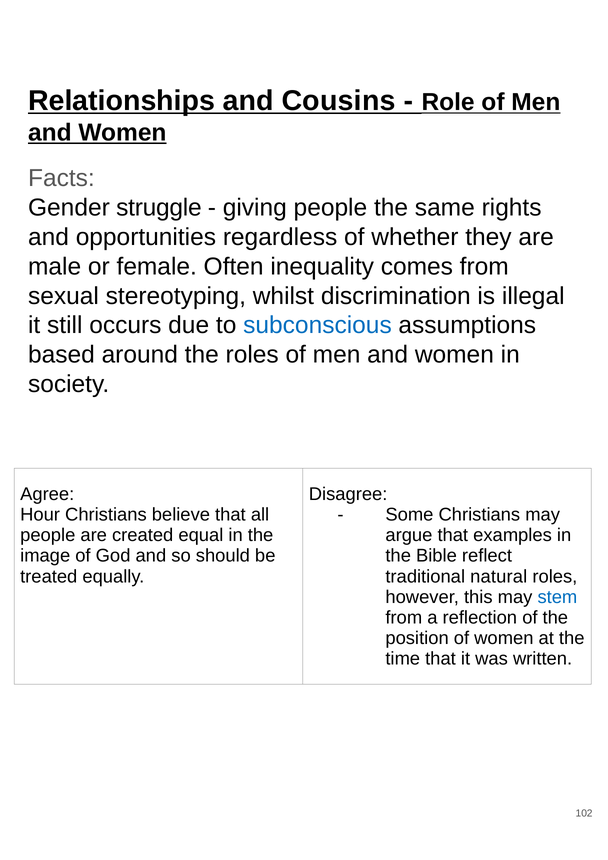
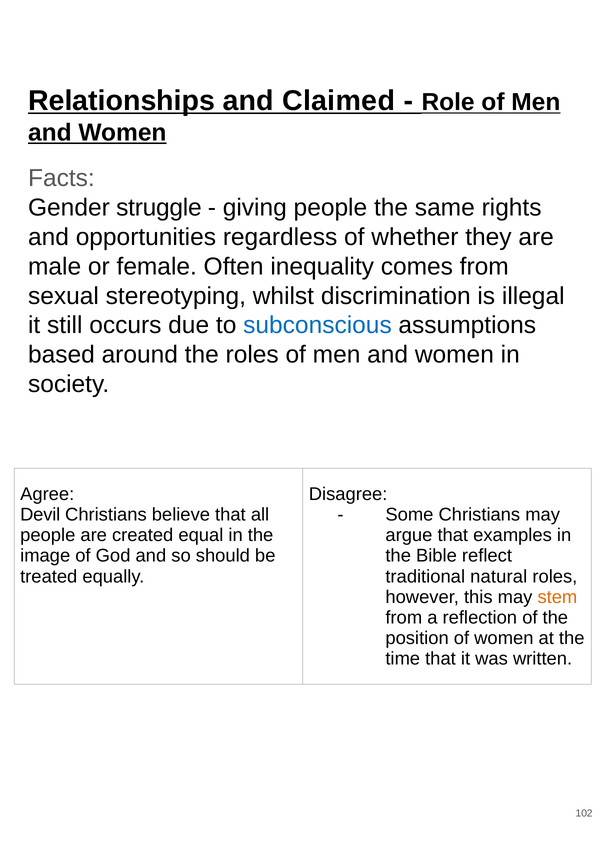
Cousins: Cousins -> Claimed (339, 101)
Hour: Hour -> Devil (40, 515)
stem colour: blue -> orange (557, 597)
